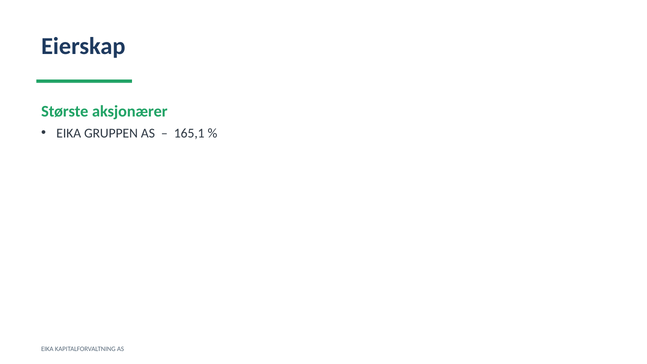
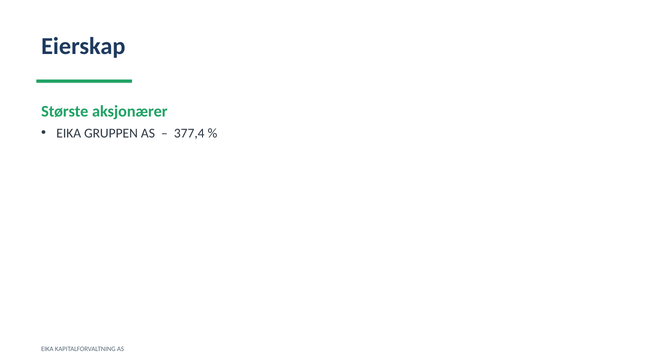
165,1: 165,1 -> 377,4 (189, 133)
